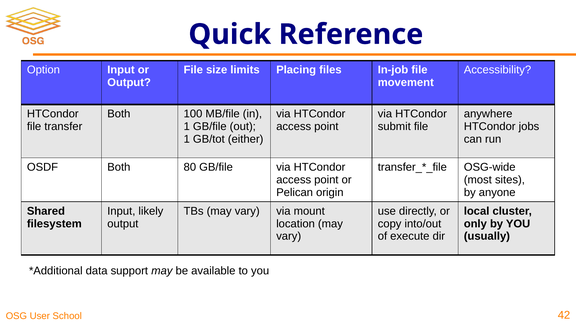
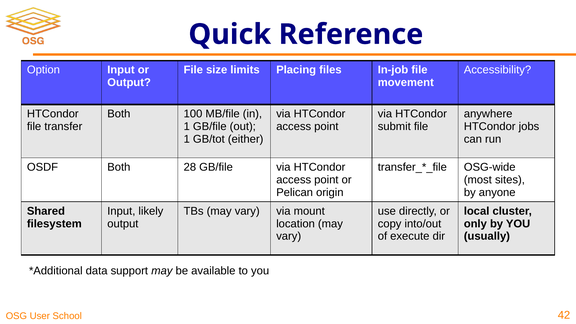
80: 80 -> 28 (190, 167)
